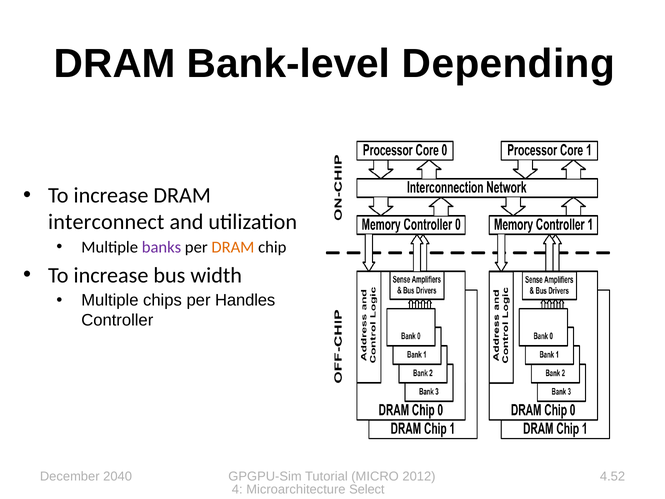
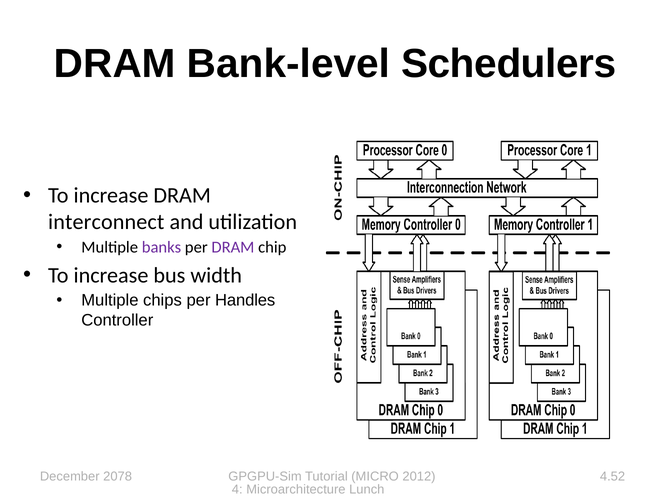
Depending: Depending -> Schedulers (509, 64)
DRAM colour: orange -> purple (233, 247)
2040: 2040 -> 2078 (118, 476)
Select: Select -> Lunch (367, 489)
